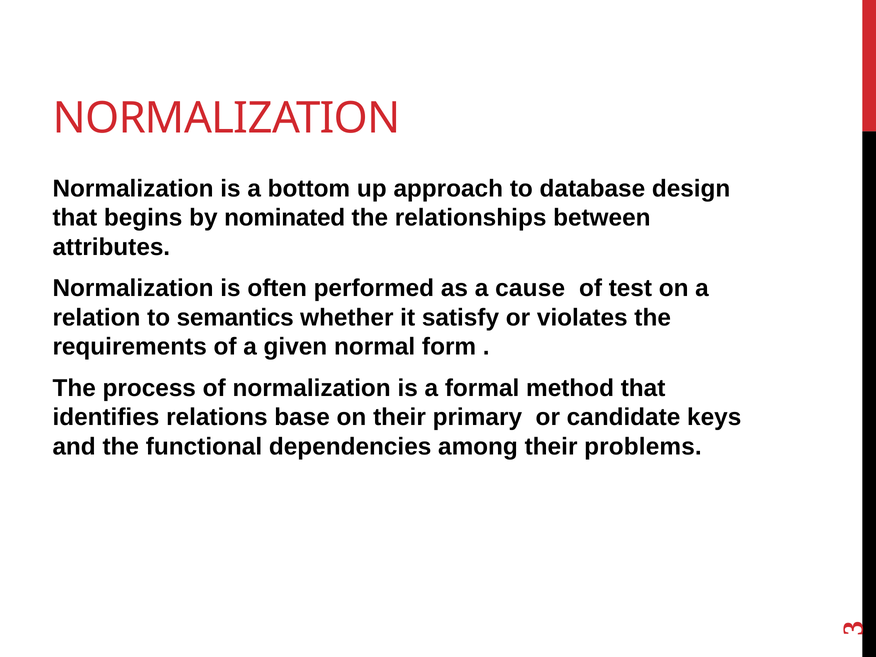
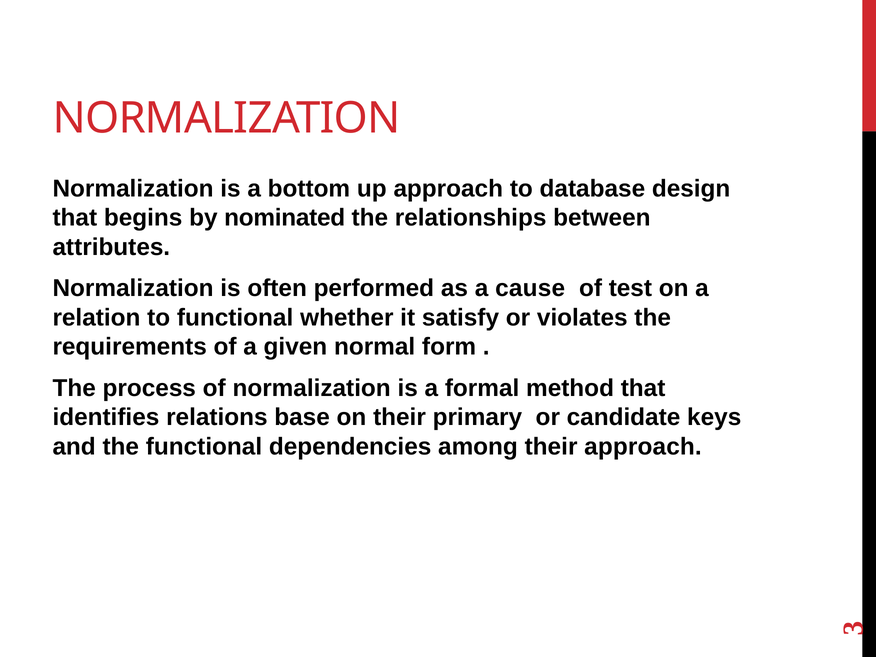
to semantics: semantics -> functional (235, 318)
their problems: problems -> approach (643, 447)
